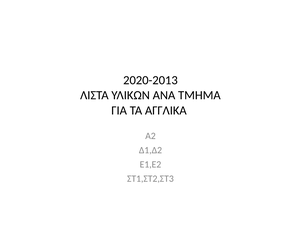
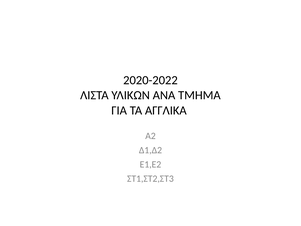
2020-2013: 2020-2013 -> 2020-2022 (150, 80)
